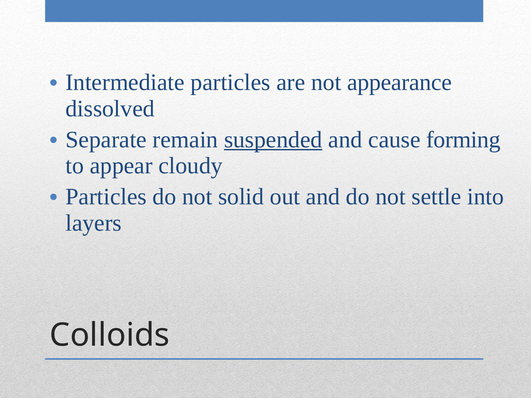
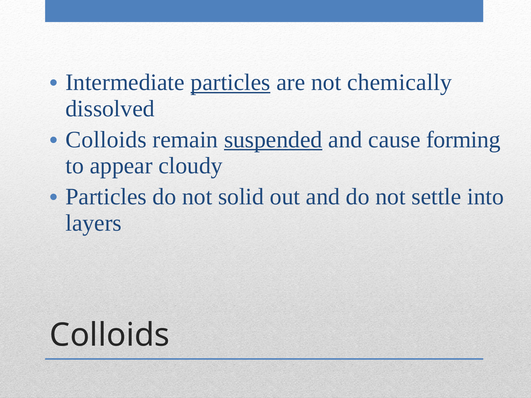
particles underline: none -> present (230, 83)
appearance: appearance -> chemically (399, 83)
Separate: Separate -> Colloids (106, 140)
